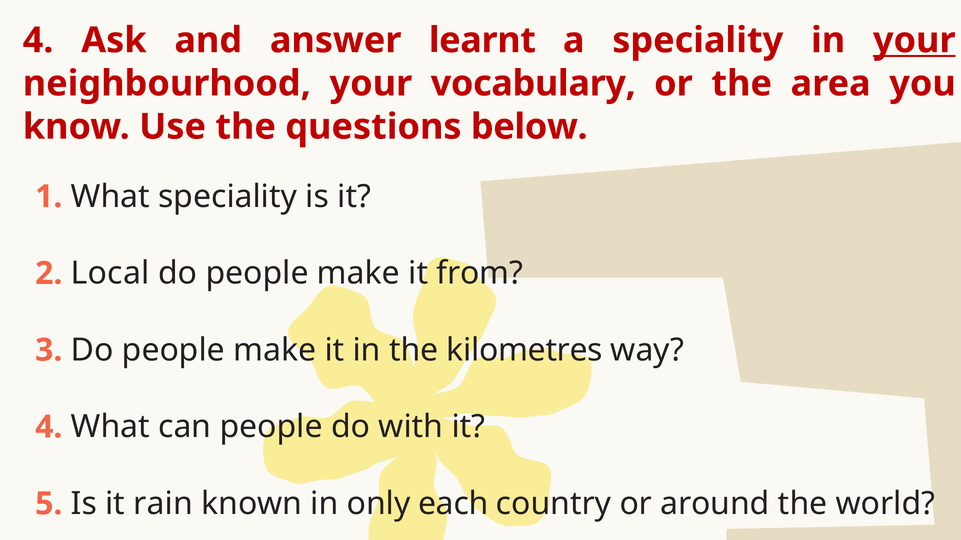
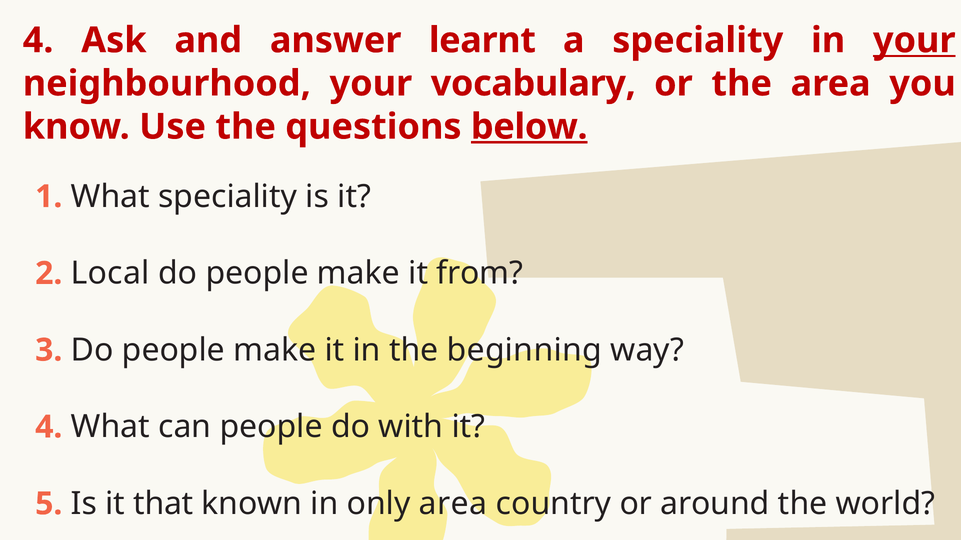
below underline: none -> present (529, 127)
kilometres: kilometres -> beginning (524, 351)
rain: rain -> that (163, 504)
only each: each -> area (453, 504)
